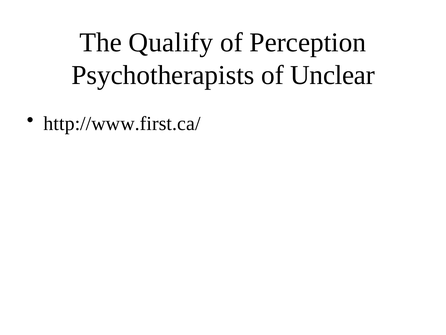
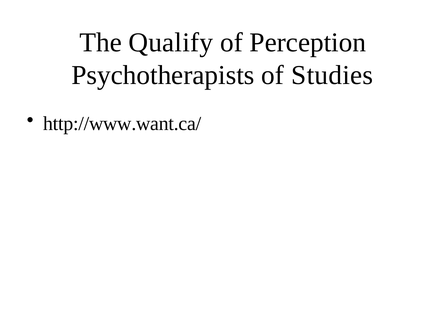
Unclear: Unclear -> Studies (332, 75)
http://www.first.ca/: http://www.first.ca/ -> http://www.want.ca/ (122, 123)
